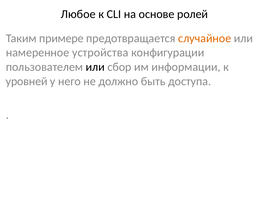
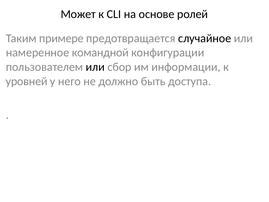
Любое: Любое -> Может (78, 14)
случайное colour: orange -> black (205, 38)
устройства: устройства -> командной (100, 53)
